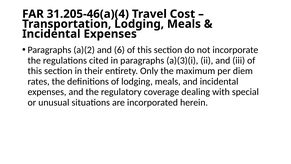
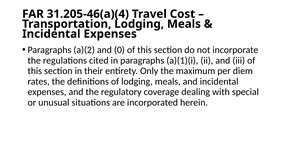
6: 6 -> 0 (119, 50)
a)(3)(i: a)(3)(i -> a)(1)(i (182, 60)
